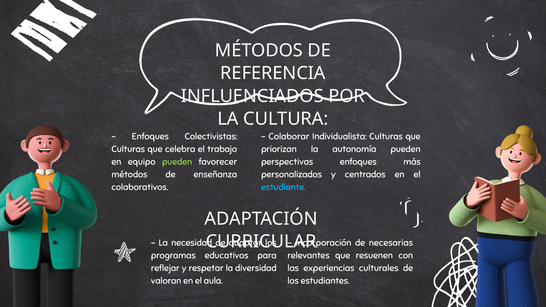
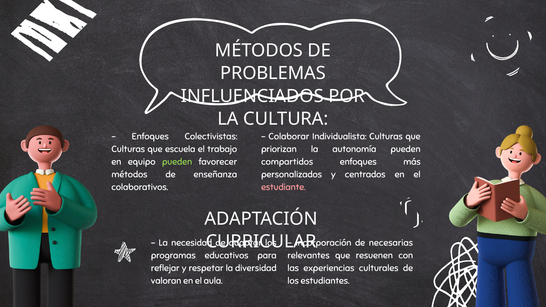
REFERENCIA: REFERENCIA -> PROBLEMAS (273, 73)
celebra: celebra -> escuela (180, 149)
perspectivas: perspectivas -> compartidos (287, 162)
estudiante colour: light blue -> pink (283, 187)
